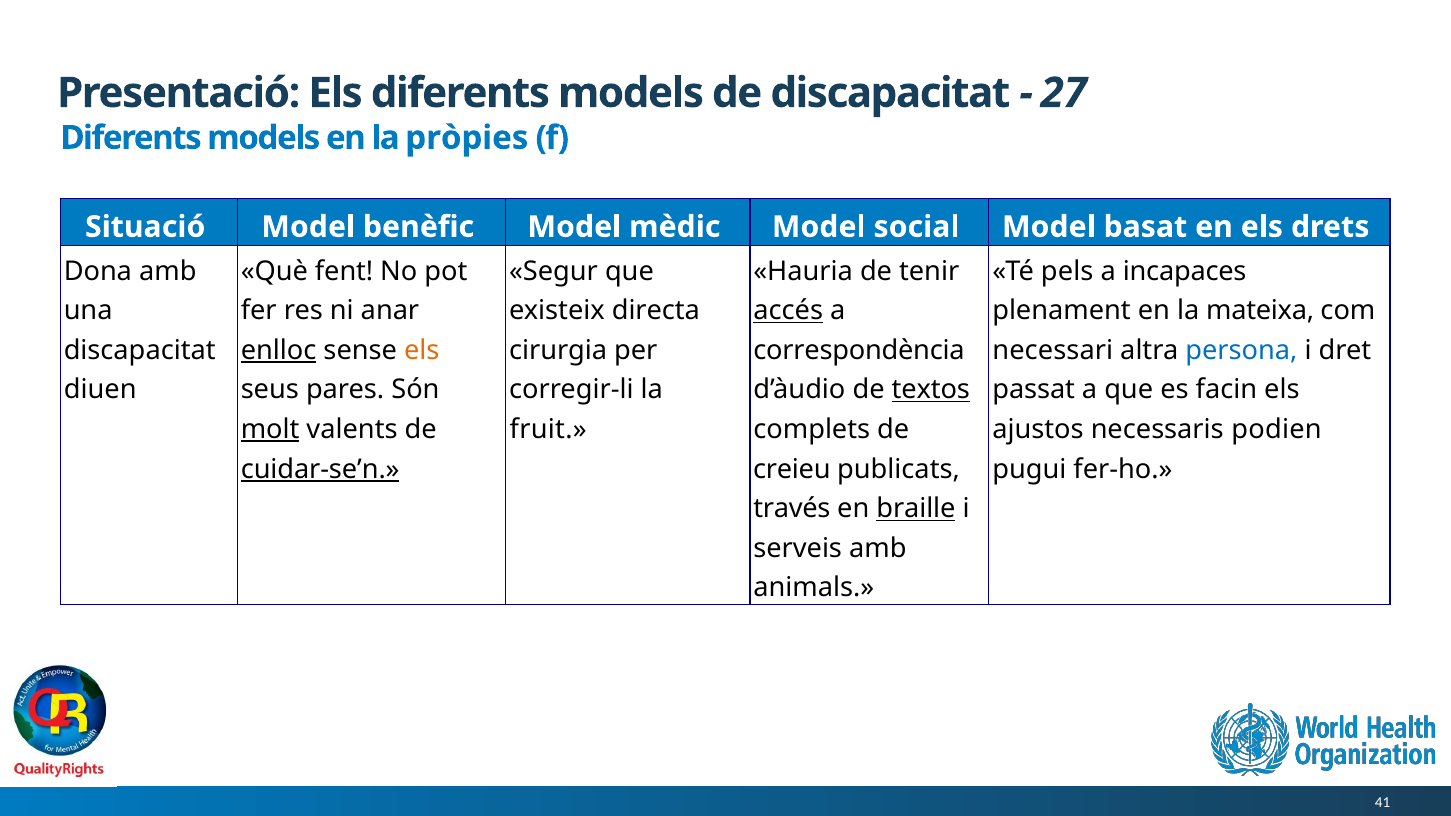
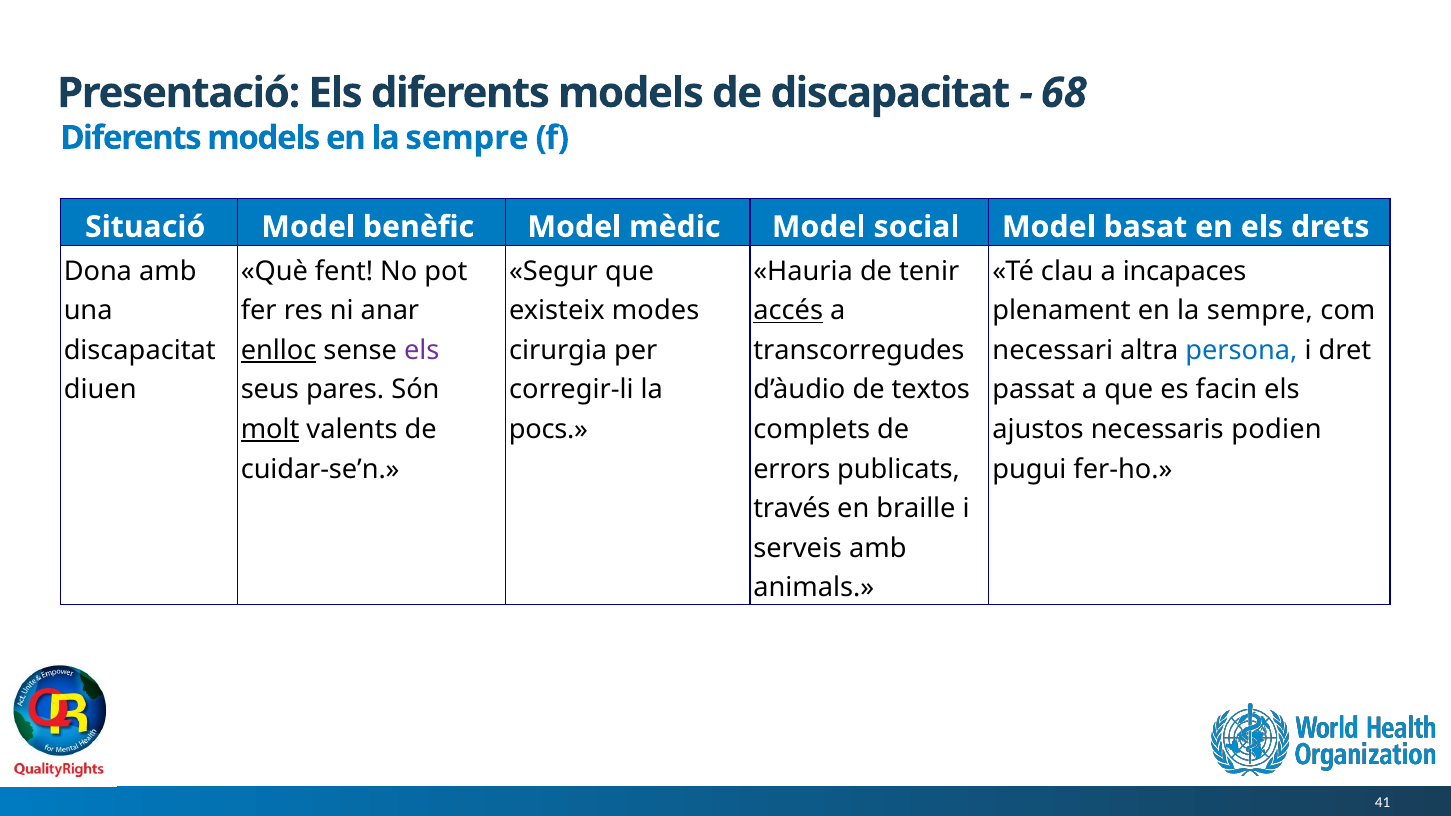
27: 27 -> 68 (1064, 93)
models en la pròpies: pròpies -> sempre (467, 138)
pels: pels -> clau (1067, 271)
directa: directa -> modes (656, 311)
plenament en la mateixa: mateixa -> sempre (1260, 311)
els colour: orange -> purple (422, 350)
correspondència: correspondència -> transcorregudes (859, 350)
textos underline: present -> none (931, 390)
fruit: fruit -> pocs (548, 430)
cuidar-se’n underline: present -> none (320, 469)
creieu: creieu -> errors (792, 469)
braille underline: present -> none (916, 509)
